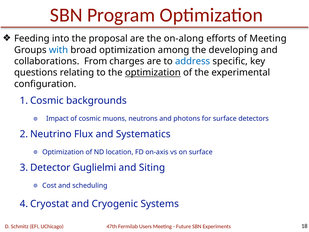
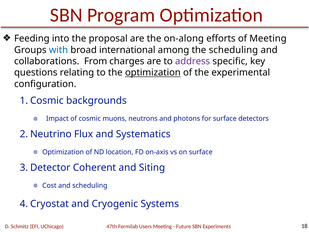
broad optimization: optimization -> international (127, 50)
the developing: developing -> scheduling (233, 50)
address colour: blue -> purple (193, 61)
Guglielmi: Guglielmi -> Coherent (94, 167)
